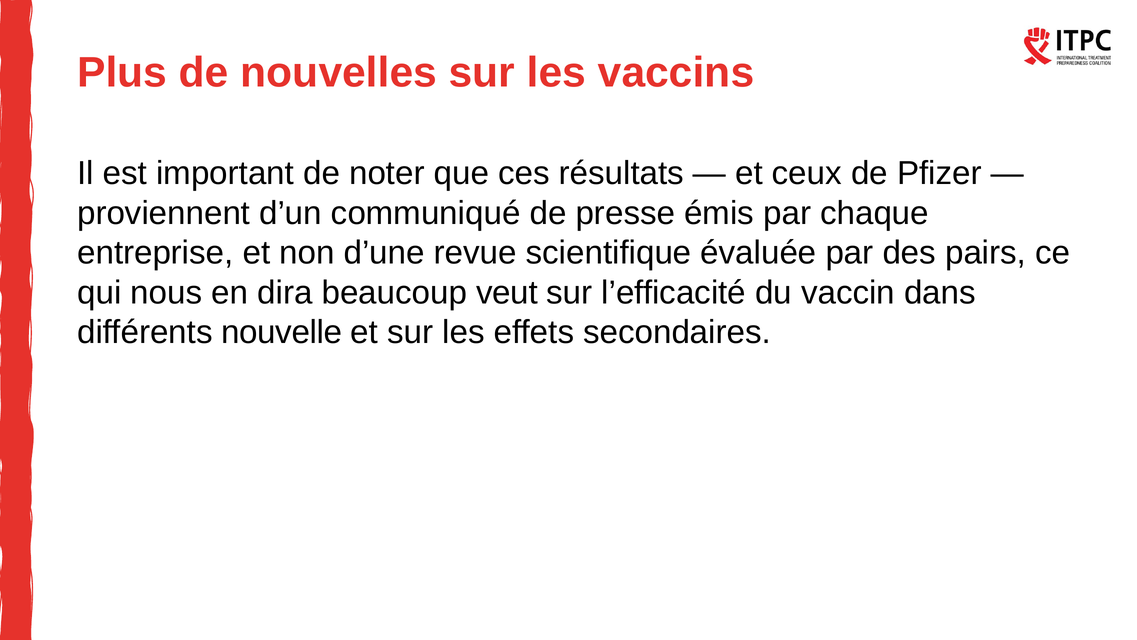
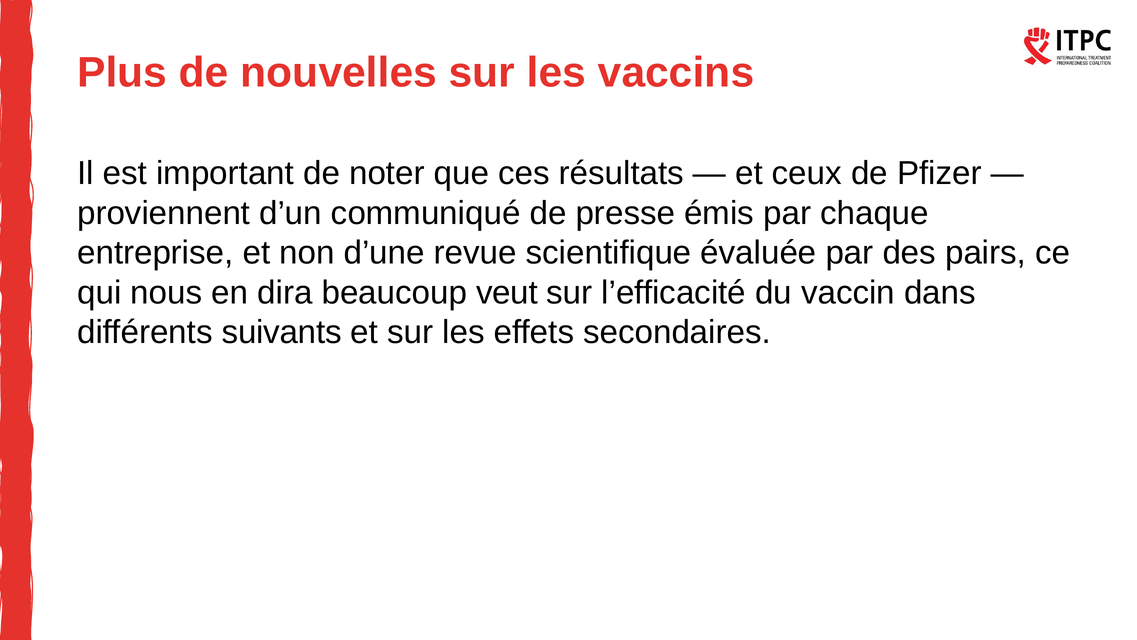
nouvelle: nouvelle -> suivants (282, 332)
